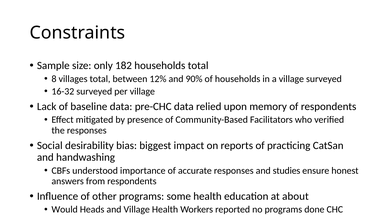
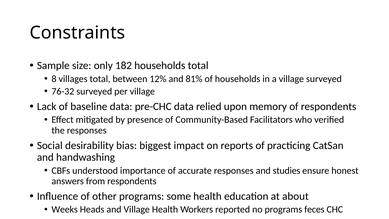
90%: 90% -> 81% (194, 79)
16-32: 16-32 -> 76-32 (63, 91)
Would: Would -> Weeks (65, 209)
done: done -> feces (314, 209)
